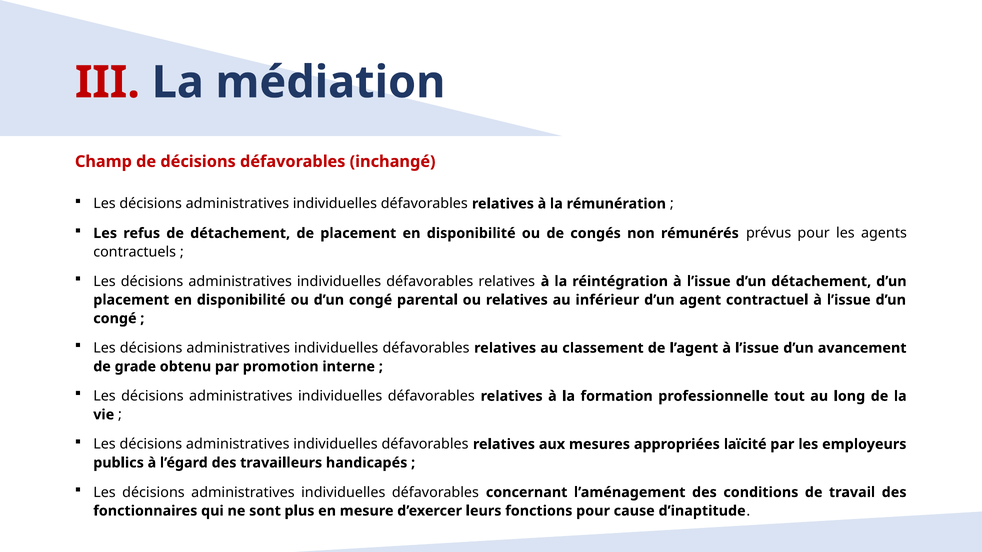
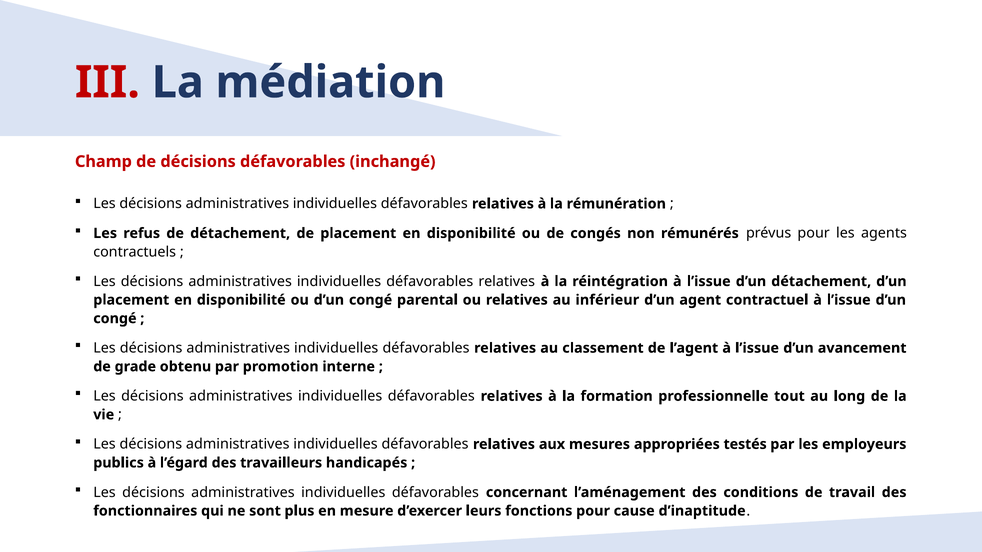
laïcité: laïcité -> testés (745, 445)
